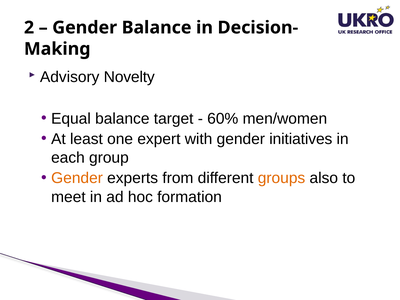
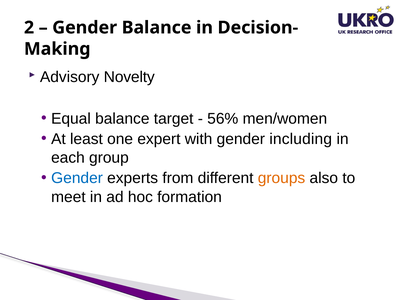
60%: 60% -> 56% (223, 119)
initiatives: initiatives -> including (301, 139)
Gender colour: orange -> blue (77, 178)
